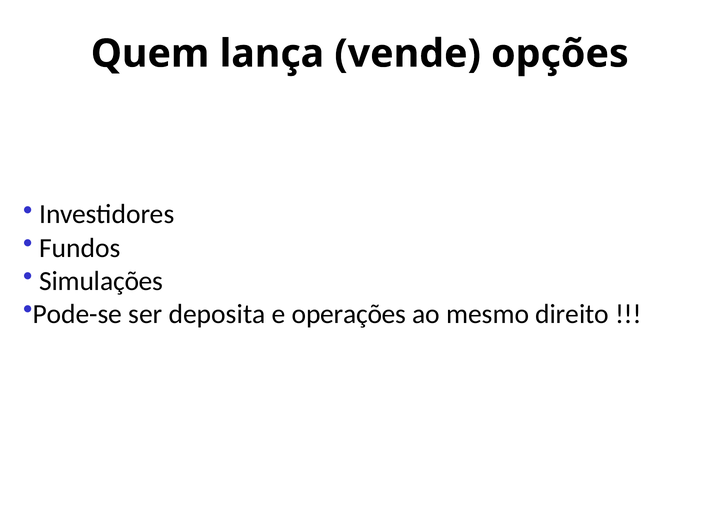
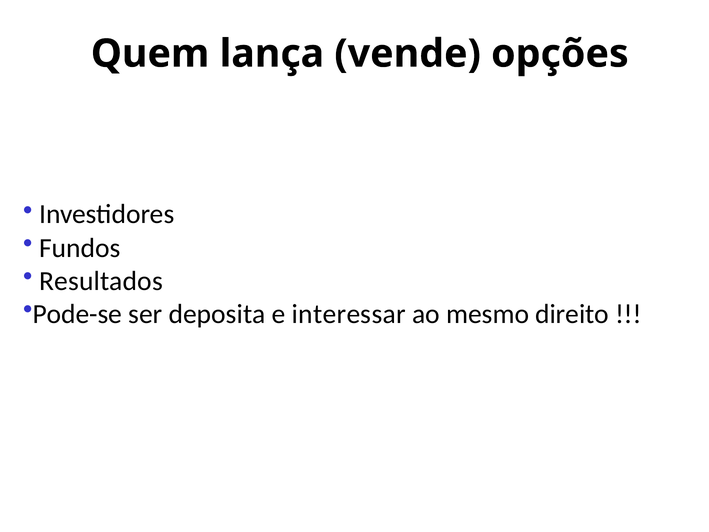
Simulações: Simulações -> Resultados (101, 281)
operações: operações -> interessar (349, 314)
